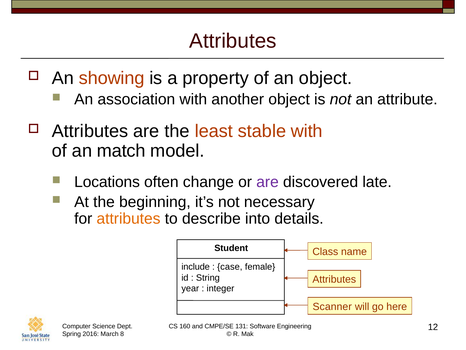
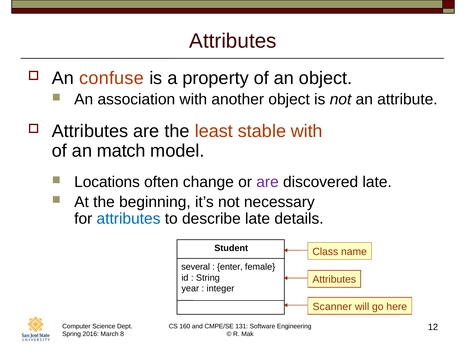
showing: showing -> confuse (112, 78)
attributes colour: orange -> blue (129, 218)
describe into: into -> late (258, 218)
include: include -> several (196, 266)
case: case -> enter (230, 266)
